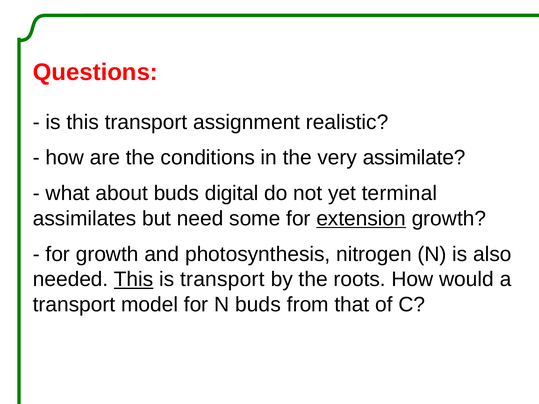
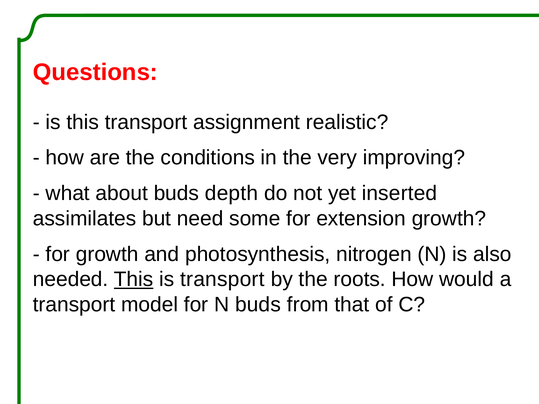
assimilate: assimilate -> improving (414, 158)
digital: digital -> depth (232, 193)
terminal: terminal -> inserted (399, 193)
extension underline: present -> none (361, 219)
